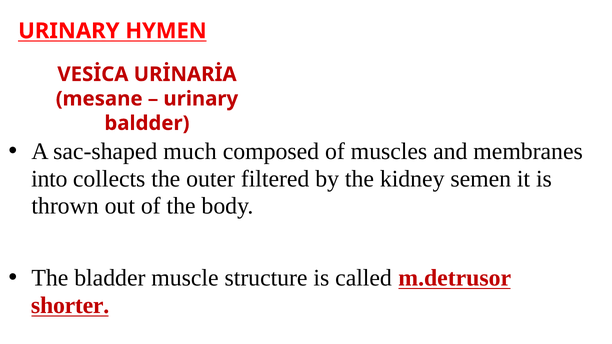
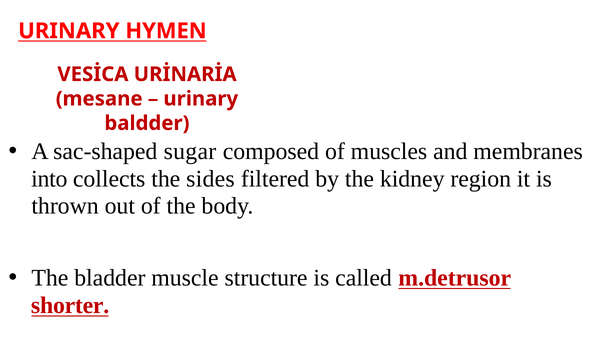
much: much -> sugar (190, 151)
outer: outer -> sides (210, 179)
semen: semen -> region (481, 179)
